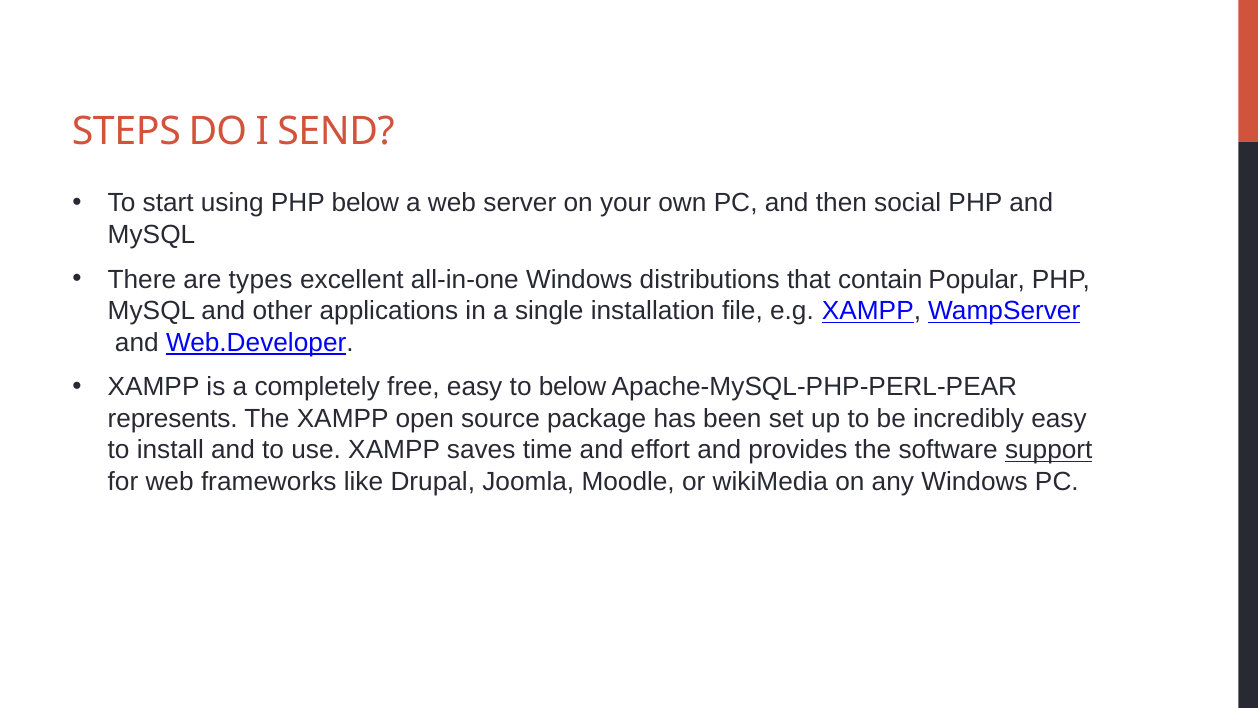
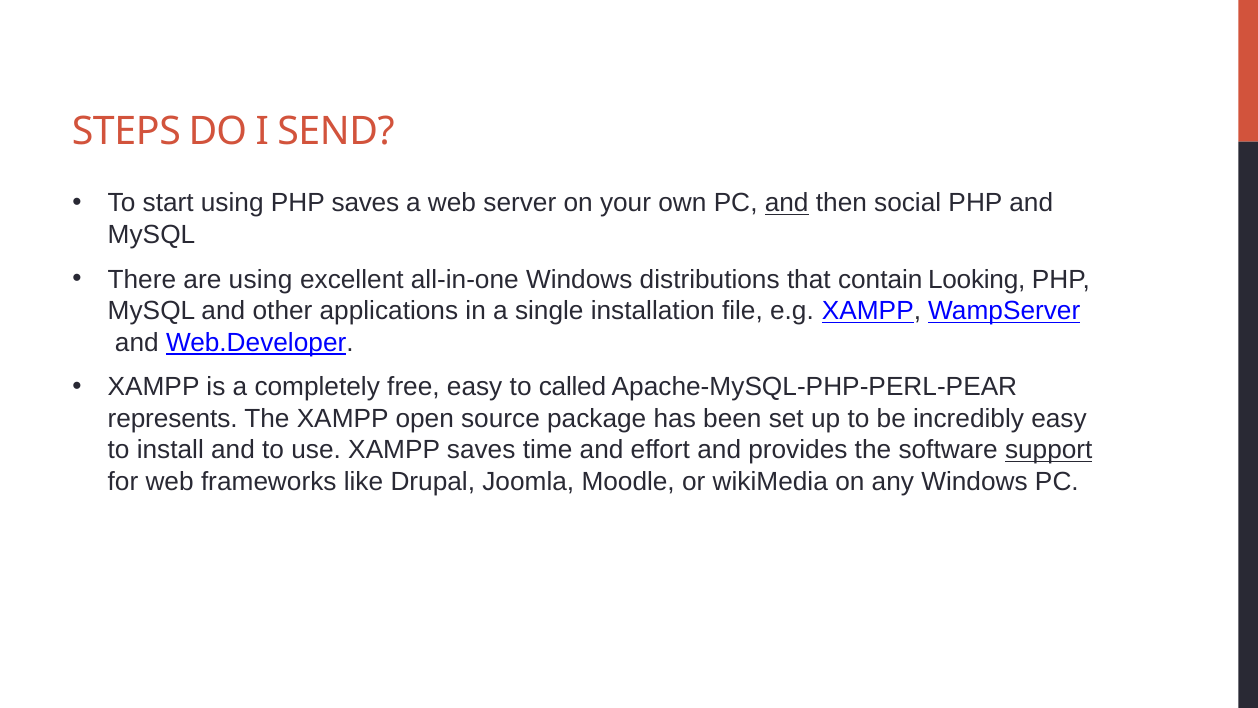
PHP below: below -> saves (365, 203)
and underline: none -> present (787, 203)
are types: types -> using (261, 279)
Popular: Popular -> Looking (977, 279)
to below: below -> called (572, 387)
